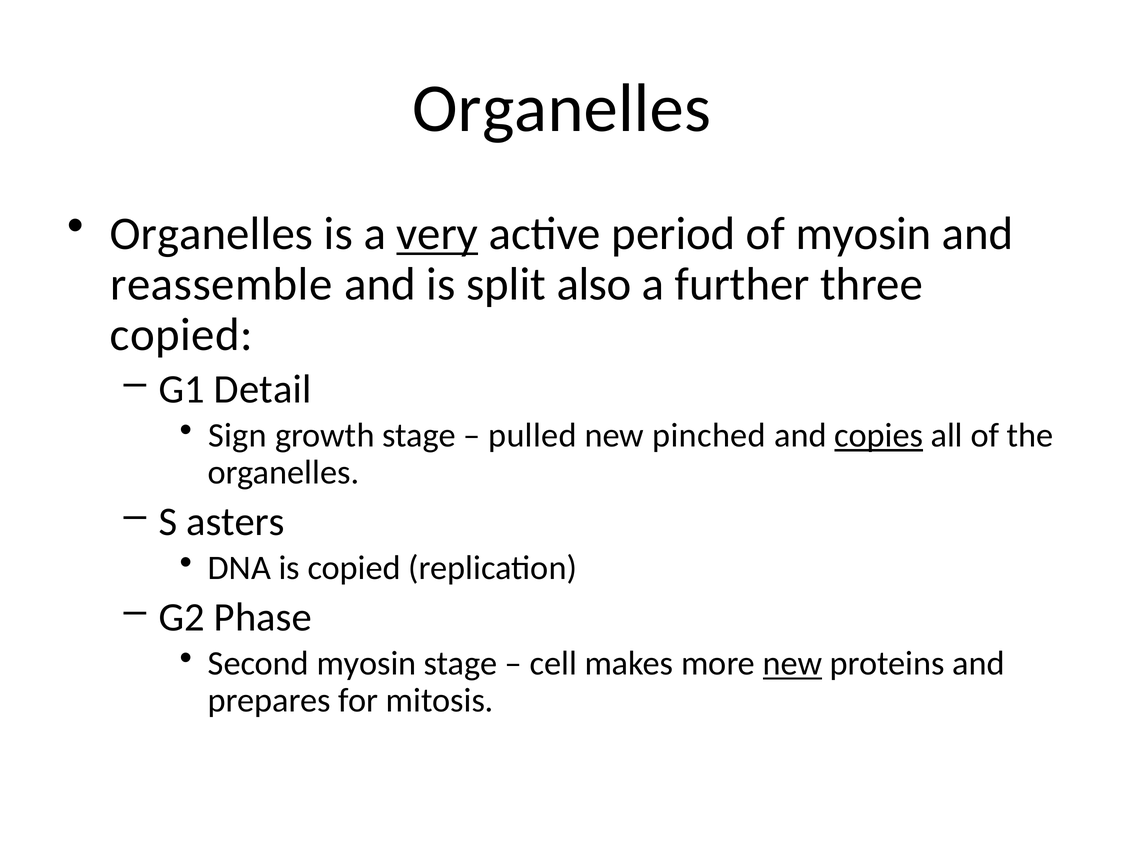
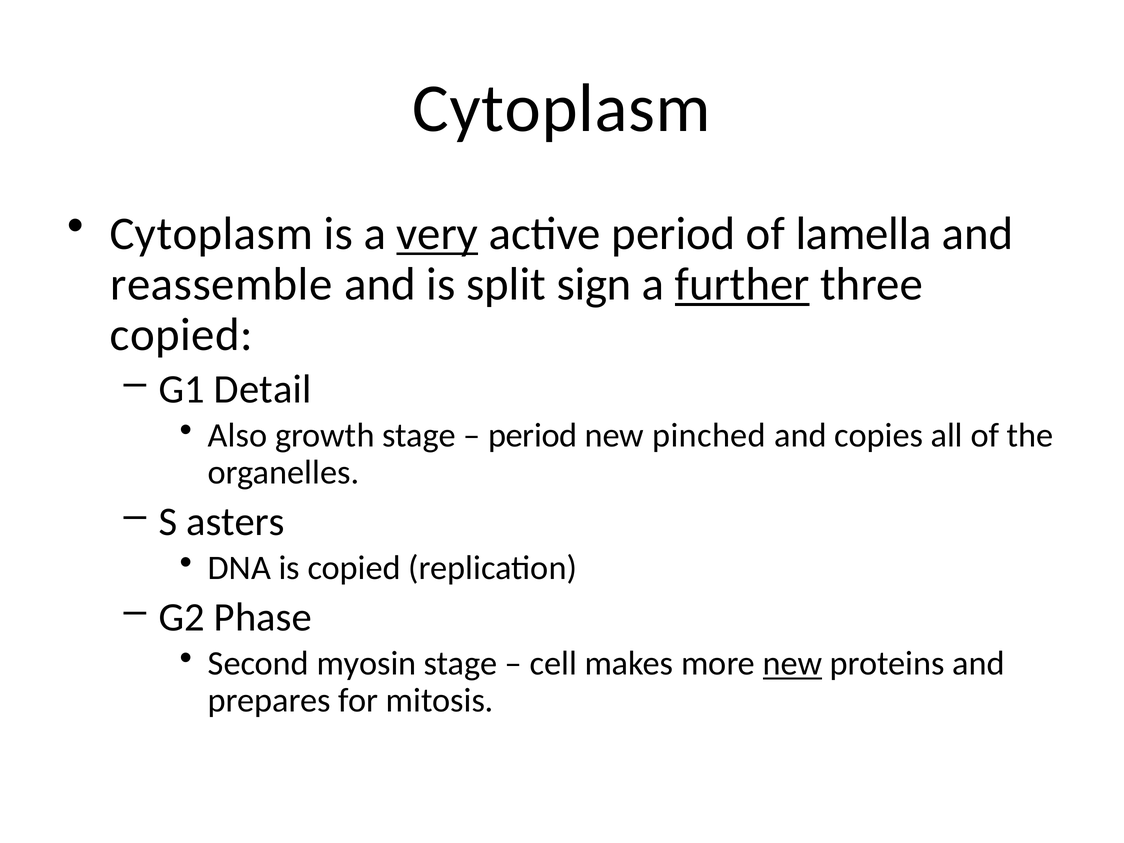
Organelles: Organelles -> Cytoplasm (561, 109)
Organelles: Organelles -> Cytoplasm (211, 234)
of myosin: myosin -> lamella (863, 234)
also: also -> sign (594, 284)
further underline: none -> present (742, 284)
Sign: Sign -> Also (238, 435)
pulled: pulled -> period (533, 435)
copies underline: present -> none (879, 435)
